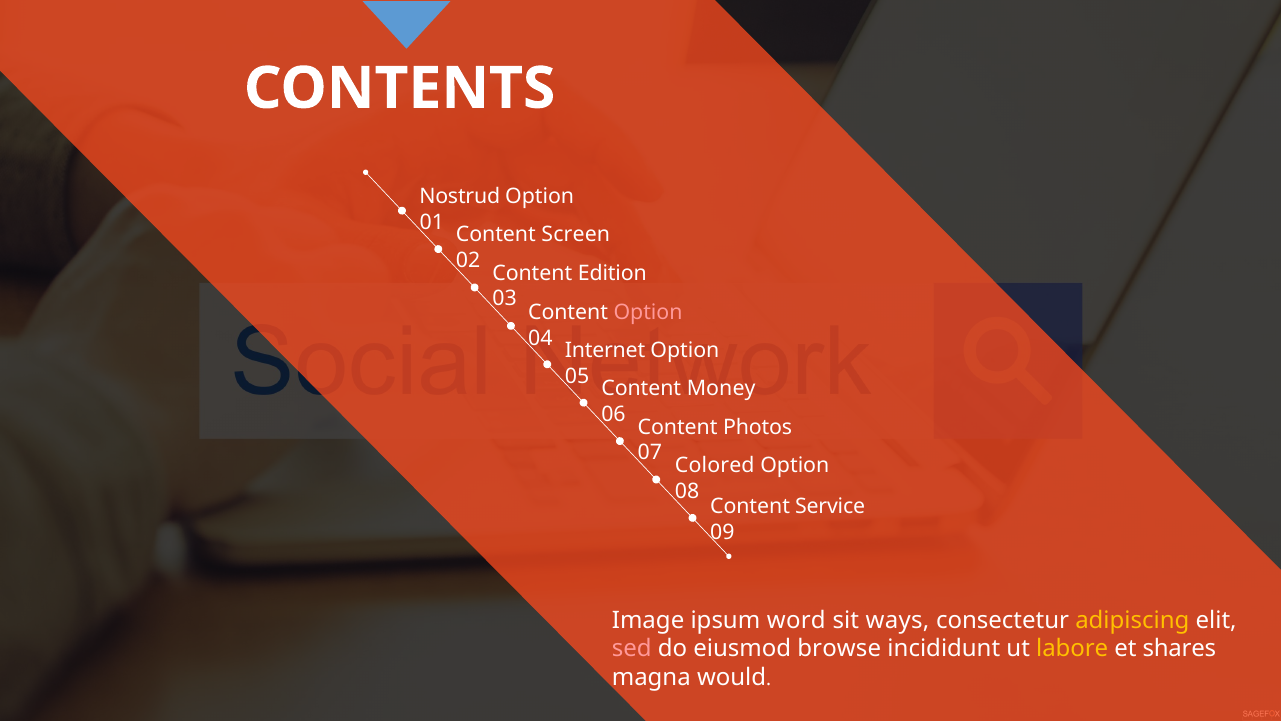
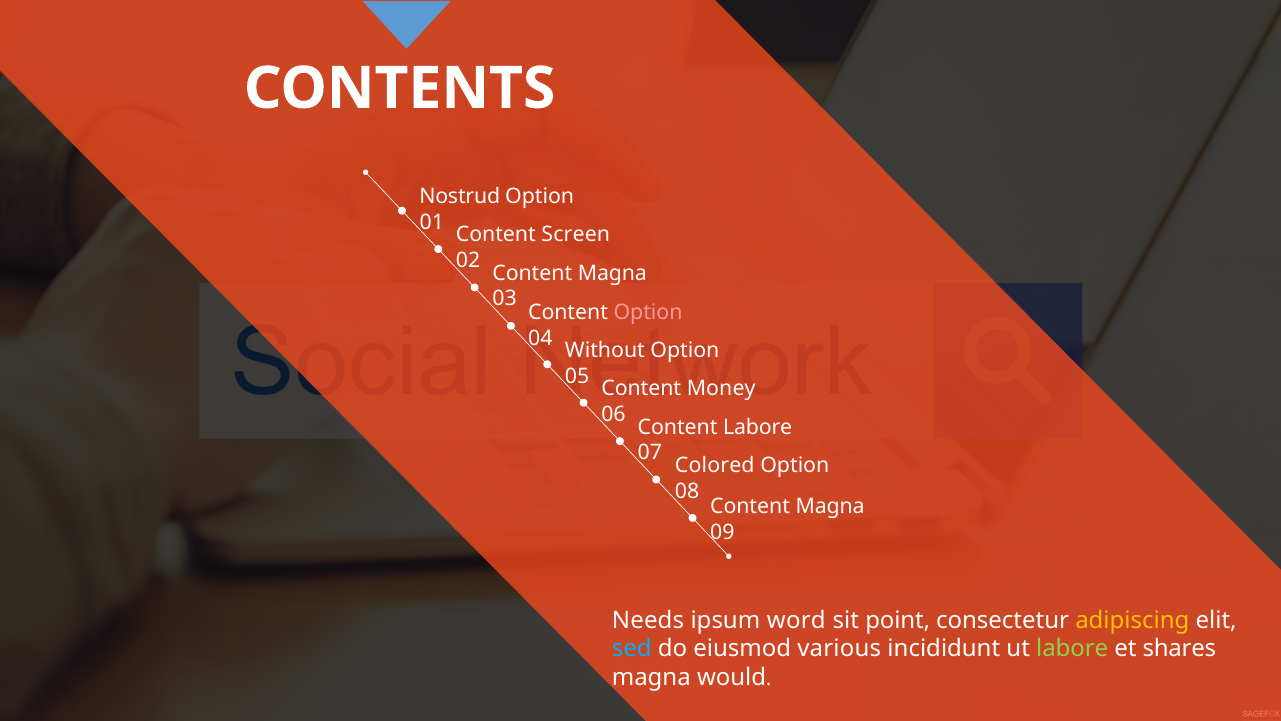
Edition: Edition -> Magna (612, 273)
Internet: Internet -> Without (605, 350)
Content Photos: Photos -> Labore (758, 427)
Service: Service -> Magna (830, 507)
Image: Image -> Needs (648, 620)
ways: ways -> point (898, 620)
sed colour: pink -> light blue (632, 649)
browse: browse -> various (839, 649)
labore colour: yellow -> light green (1072, 649)
